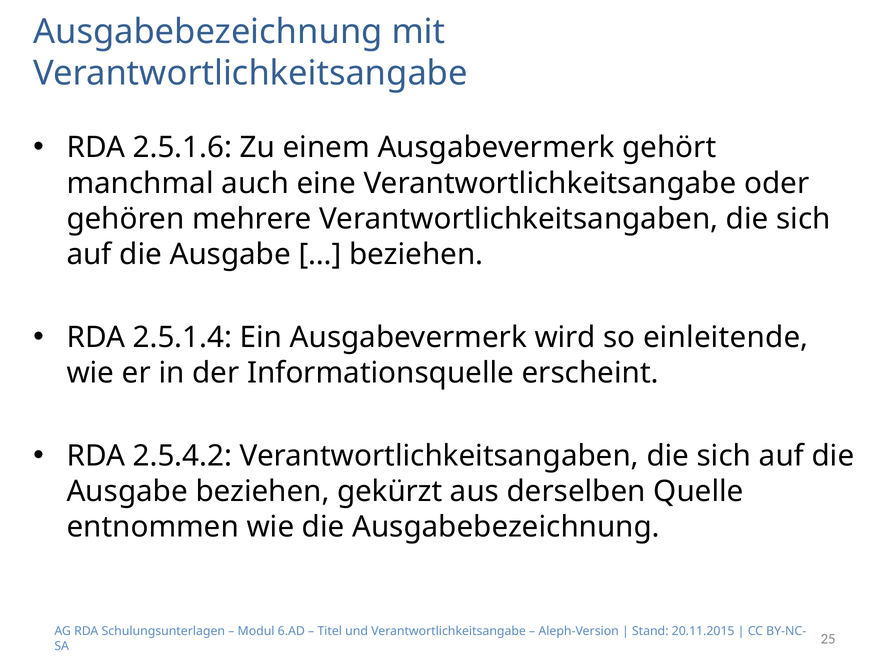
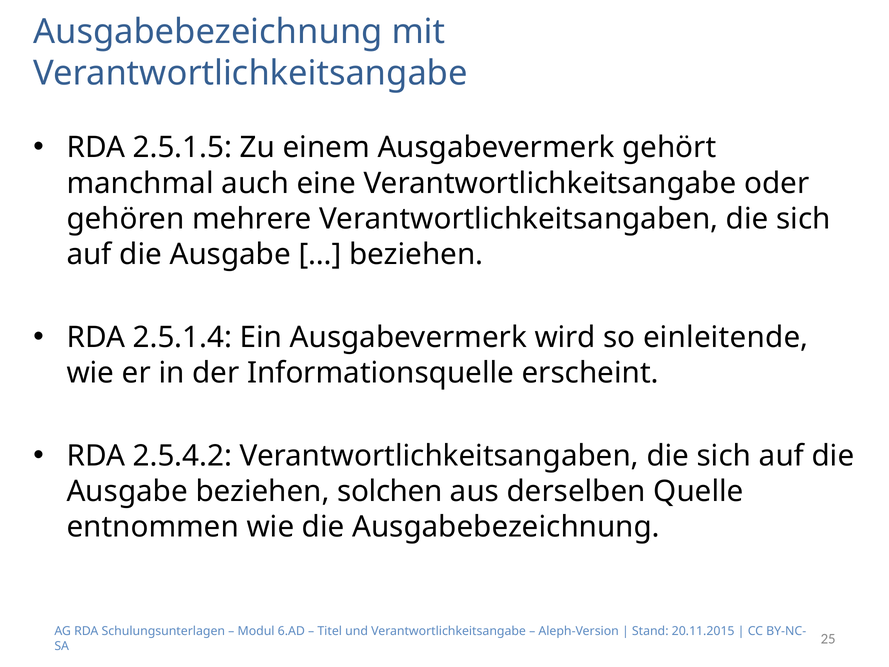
2.5.1.6: 2.5.1.6 -> 2.5.1.5 (182, 148)
gekürzt: gekürzt -> solchen (390, 491)
